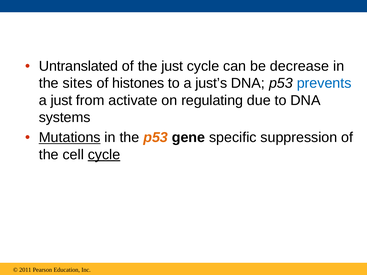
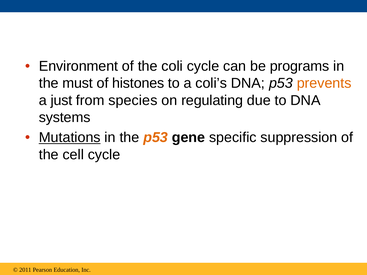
Untranslated: Untranslated -> Environment (78, 66)
the just: just -> coli (172, 66)
decrease: decrease -> programs (300, 66)
sites: sites -> must (78, 83)
just’s: just’s -> coli’s (211, 83)
prevents colour: blue -> orange (324, 83)
activate: activate -> species (133, 100)
cycle underline: present -> none (104, 155)
